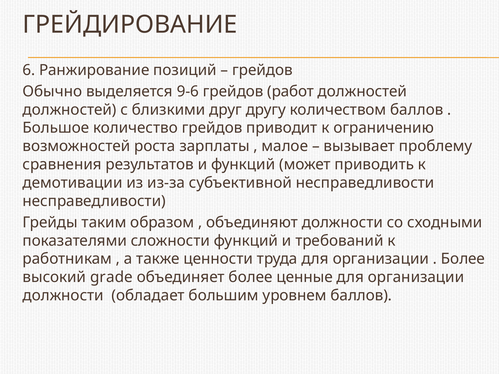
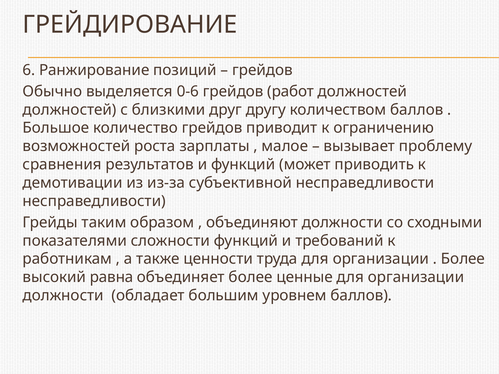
9-6: 9-6 -> 0-6 (188, 91)
grade: grade -> равна (112, 277)
